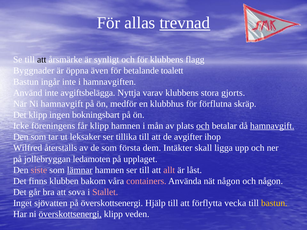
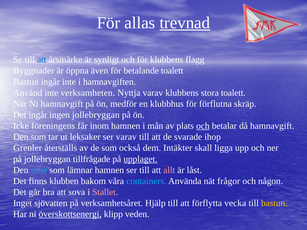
att colour: black -> blue (42, 60)
avgiftsbelägga: avgiftsbelägga -> verksamheten (88, 93)
stora gjorts: gjorts -> toalett (233, 93)
Det klipp: klipp -> ingår (38, 115)
ingen bokningsbart: bokningsbart -> jollebryggan (96, 115)
får klipp: klipp -> inom (99, 126)
hamnavgift underline: present -> none (272, 126)
ser tillika: tillika -> varav (126, 137)
avgifter: avgifter -> svarade (188, 137)
Wilfred: Wilfred -> Grenler (28, 148)
första: första -> också (130, 148)
ledamoten: ledamoten -> tillfrågade (92, 159)
upplaget underline: none -> present (140, 159)
siste colour: pink -> light blue (39, 170)
lämnar underline: present -> none (80, 170)
containers colour: pink -> light blue (146, 181)
nät någon: någon -> frågor (229, 181)
på överskottsenergi: överskottsenergi -> verksamhetsåret (112, 203)
